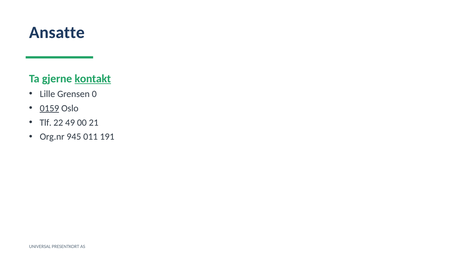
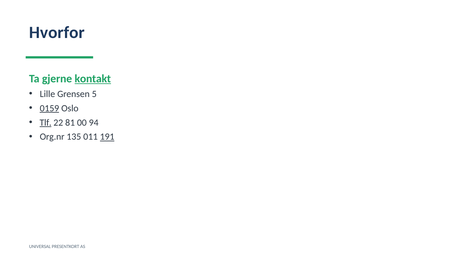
Ansatte: Ansatte -> Hvorfor (57, 33)
0: 0 -> 5 (94, 94)
Tlf underline: none -> present (46, 123)
49: 49 -> 81 (70, 123)
21: 21 -> 94 (94, 123)
945: 945 -> 135 (74, 137)
191 underline: none -> present (107, 137)
